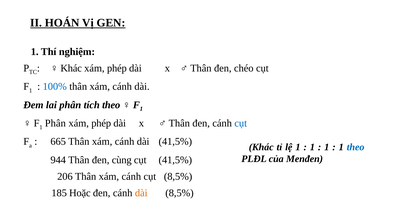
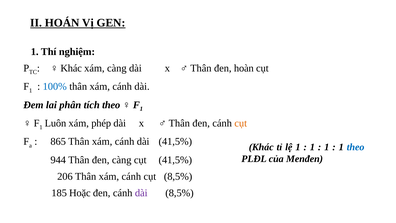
phép: phép -> càng (117, 68)
chéo: chéo -> hoàn (244, 68)
1 Phân: Phân -> Luôn (55, 123)
cụt colour: blue -> orange (241, 123)
665: 665 -> 865 (58, 141)
đen cùng: cùng -> càng (122, 160)
dài colour: orange -> purple (141, 193)
